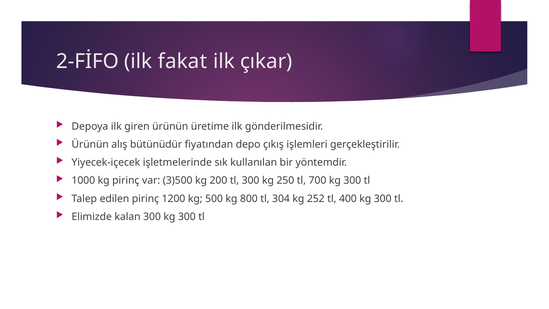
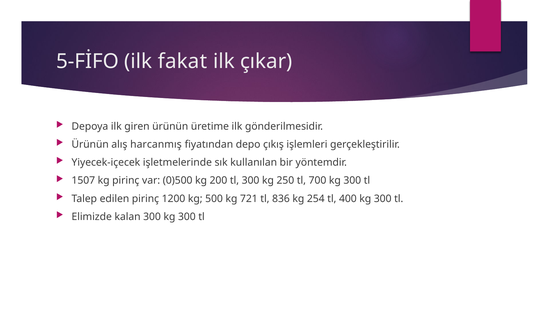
2-FİFO: 2-FİFO -> 5-FİFO (88, 61)
bütünüdür: bütünüdür -> harcanmış (156, 144)
1000: 1000 -> 1507 (83, 180)
3)500: 3)500 -> 0)500 (178, 180)
800: 800 -> 721 (249, 198)
304: 304 -> 836 (281, 198)
252: 252 -> 254 (316, 198)
